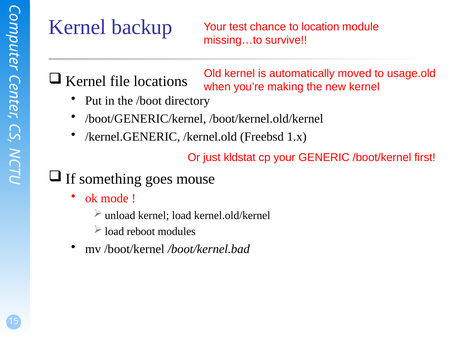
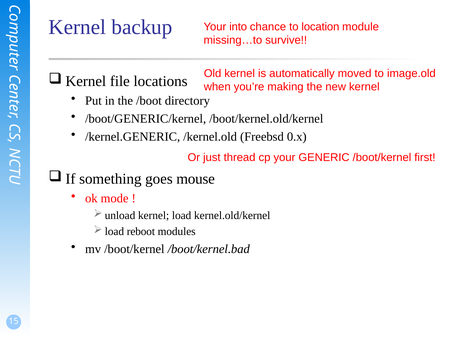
test: test -> into (238, 27)
usage.old: usage.old -> image.old (411, 73)
1.x: 1.x -> 0.x (297, 137)
kldstat: kldstat -> thread (240, 157)
